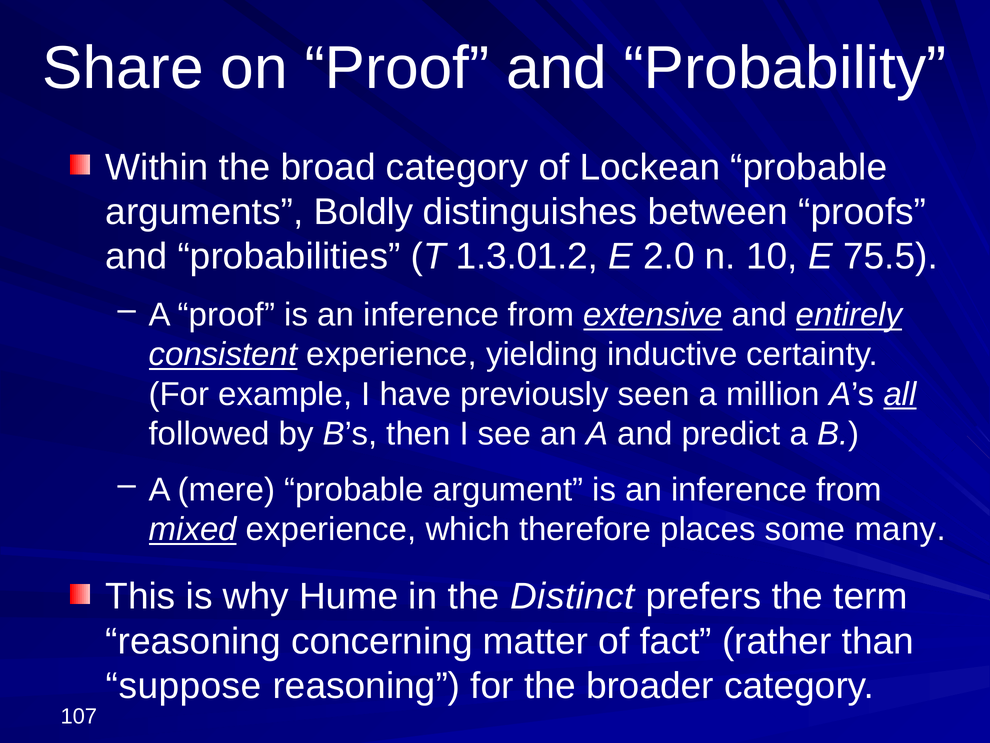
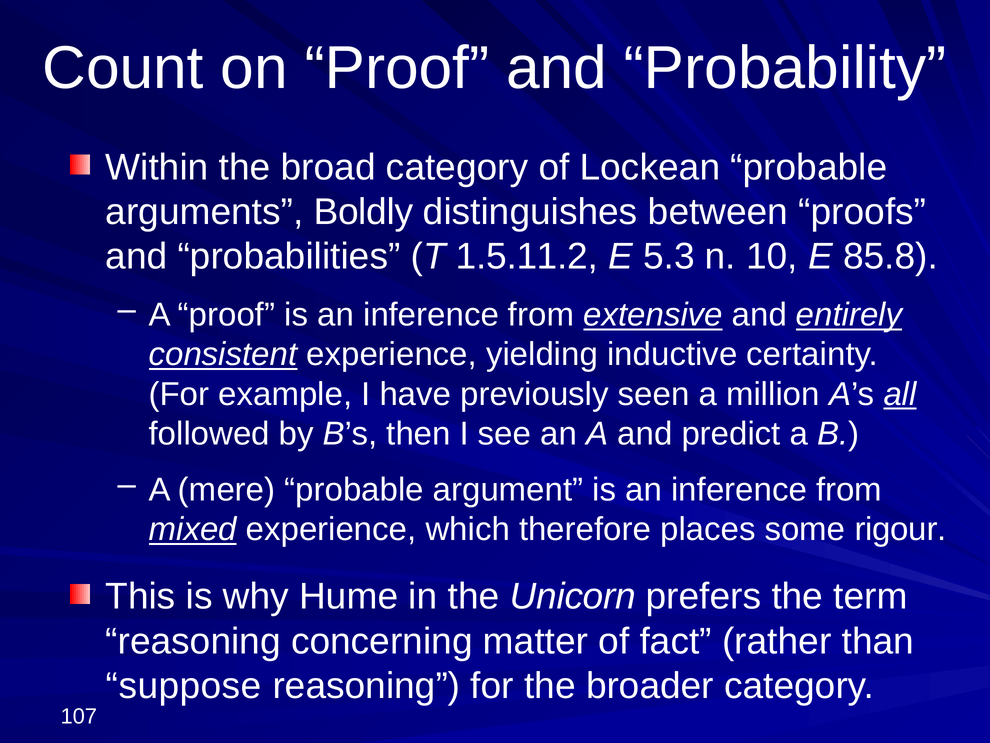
Share: Share -> Count (123, 68)
1.3.01.2: 1.3.01.2 -> 1.5.11.2 (527, 256)
2.0: 2.0 -> 5.3 (669, 256)
75.5: 75.5 -> 85.8 (891, 256)
many: many -> rigour (900, 529)
Distinct: Distinct -> Unicorn (573, 596)
